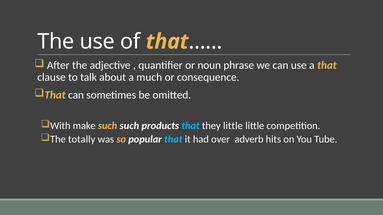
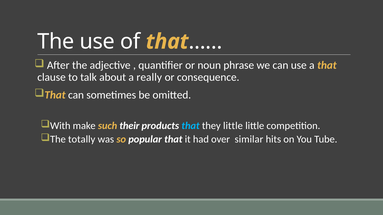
much: much -> really (149, 77)
such such: such -> their (129, 126)
that colour: light blue -> white (173, 140)
adverb: adverb -> similar (249, 140)
